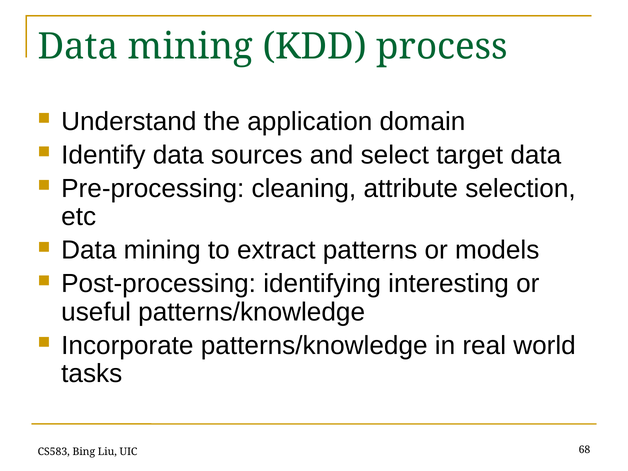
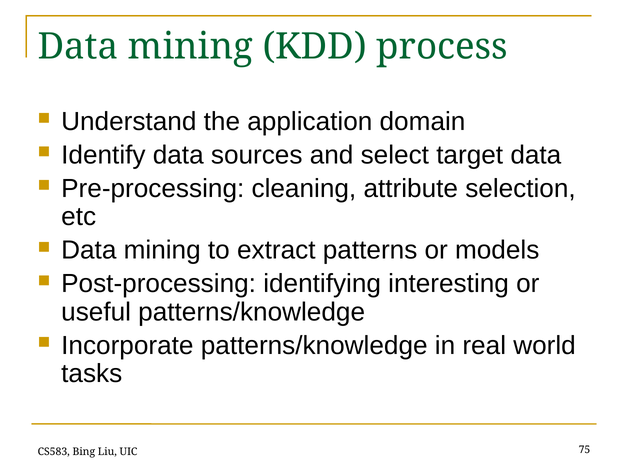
68: 68 -> 75 (585, 450)
